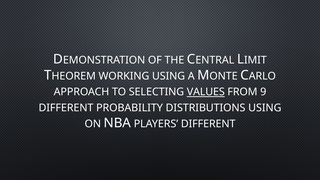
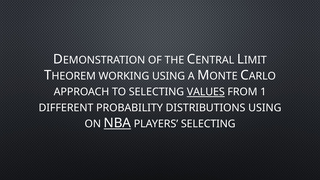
9: 9 -> 1 (263, 92)
NBA underline: none -> present (117, 123)
PLAYERS DIFFERENT: DIFFERENT -> SELECTING (208, 124)
